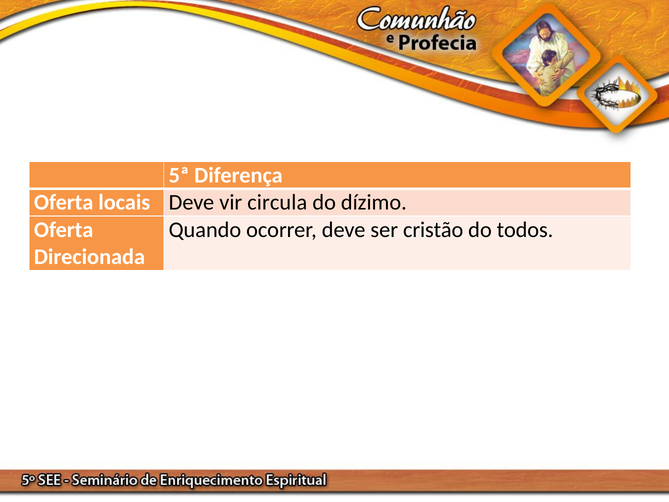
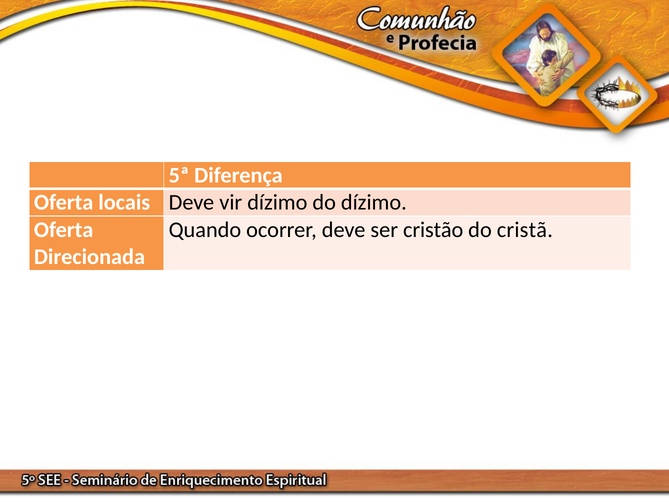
vir circula: circula -> dízimo (277, 202)
todos: todos -> cristã (525, 230)
